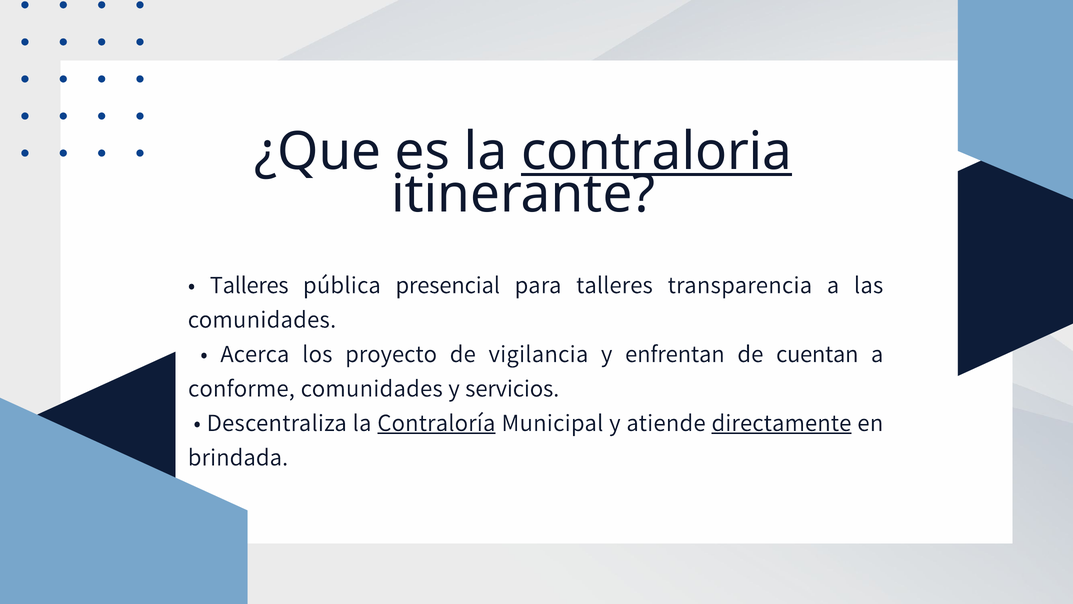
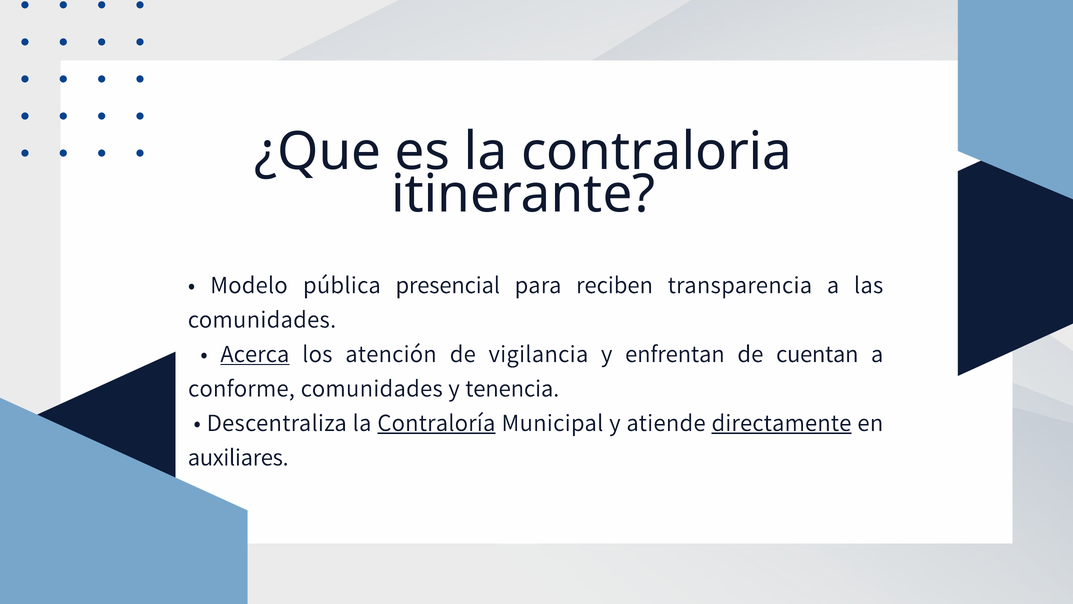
contraloria underline: present -> none (657, 152)
Talleres: Talleres -> Modelo (249, 285)
para talleres: talleres -> reciben (615, 285)
Acerca underline: none -> present (255, 354)
proyecto: proyecto -> atención (391, 354)
servicios: servicios -> tenencia (512, 388)
brindada: brindada -> auxiliares (238, 457)
